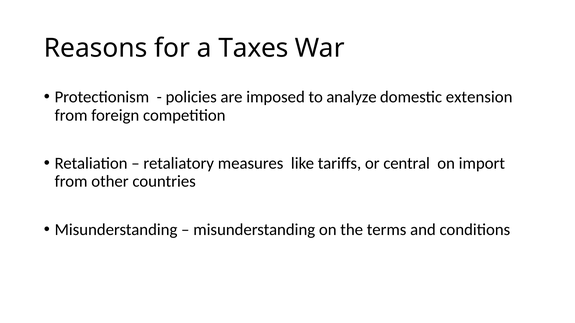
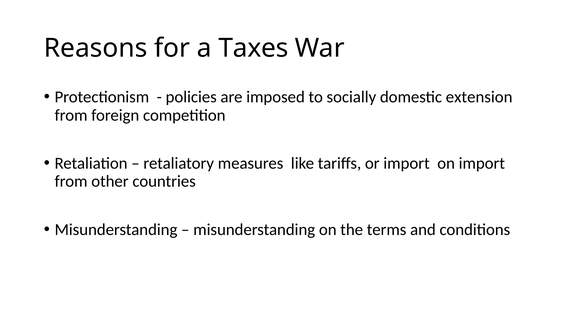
analyze: analyze -> socially (351, 97)
or central: central -> import (407, 164)
